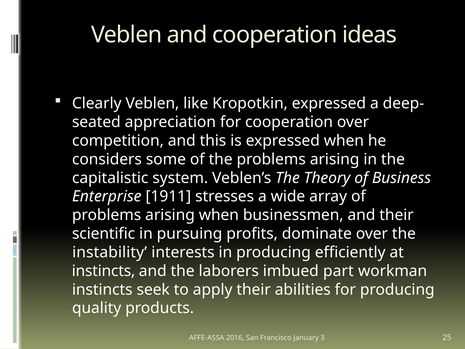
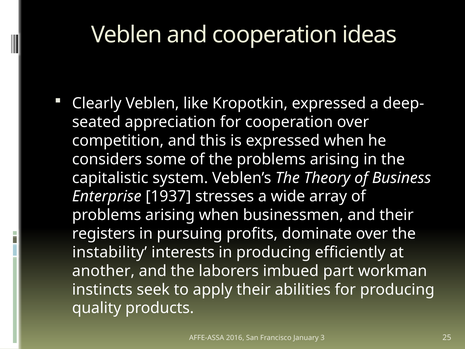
1911: 1911 -> 1937 (168, 196)
scientific: scientific -> registers (104, 234)
instincts: instincts -> another (103, 271)
